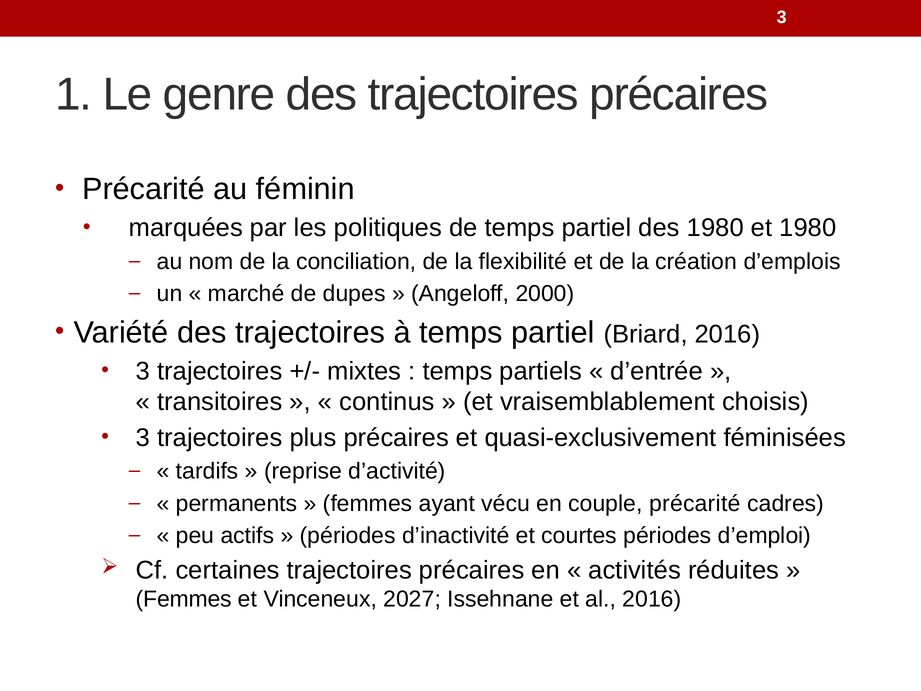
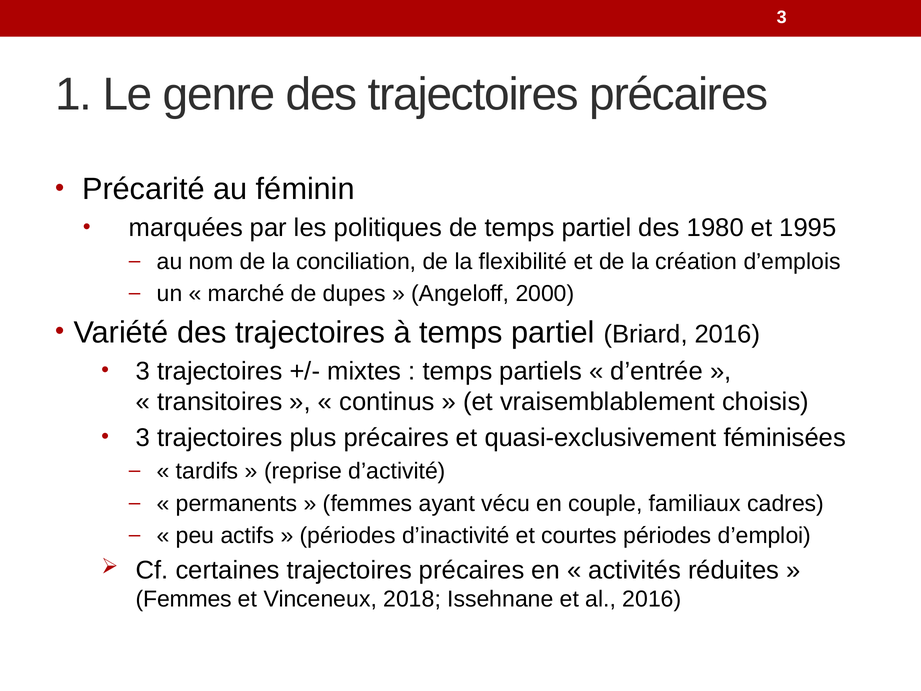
et 1980: 1980 -> 1995 (808, 228)
couple précarité: précarité -> familiaux (695, 503)
2027: 2027 -> 2018 (412, 599)
